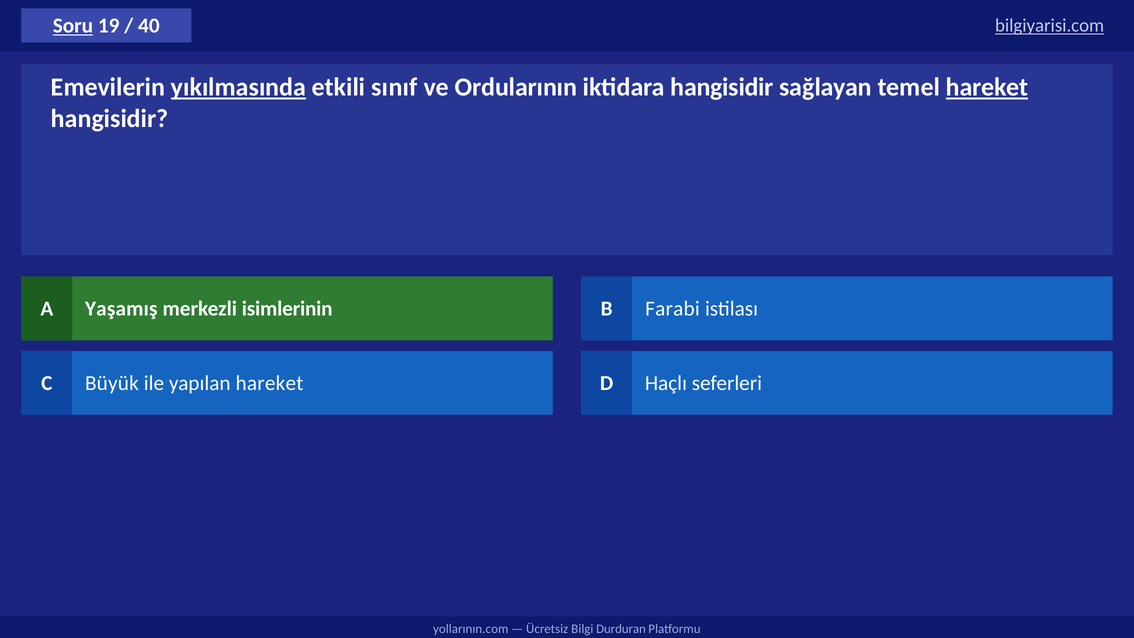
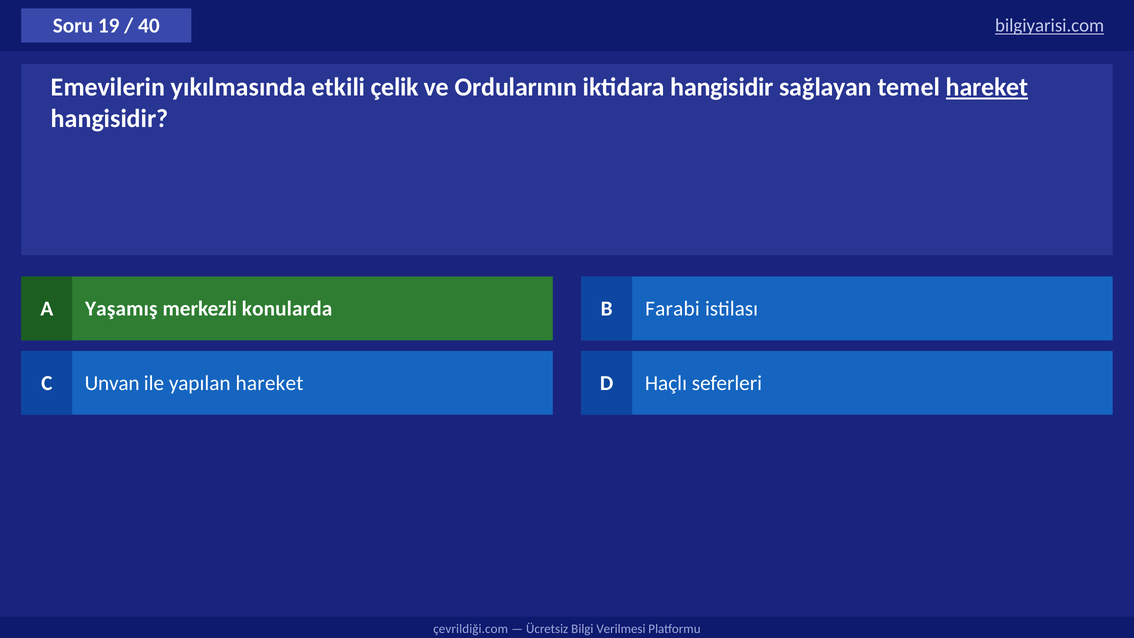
Soru underline: present -> none (73, 26)
yıkılmasında underline: present -> none (239, 87)
sınıf: sınıf -> çelik (395, 87)
isimlerinin: isimlerinin -> konularda (287, 309)
Büyük: Büyük -> Unvan (112, 383)
yollarının.com: yollarının.com -> çevrildiği.com (471, 629)
Durduran: Durduran -> Verilmesi (621, 629)
